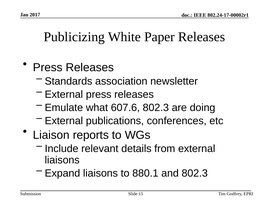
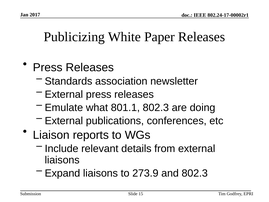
607.6: 607.6 -> 801.1 (125, 107)
880.1: 880.1 -> 273.9 (145, 173)
